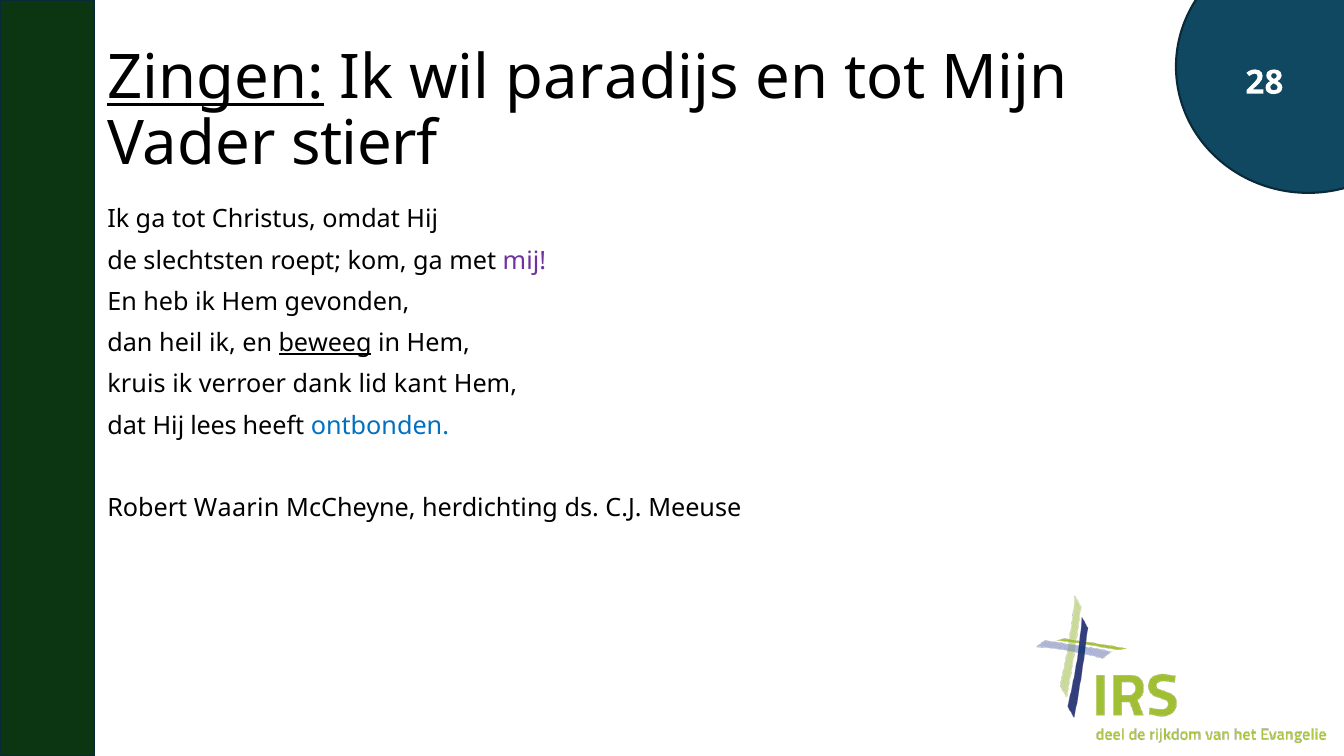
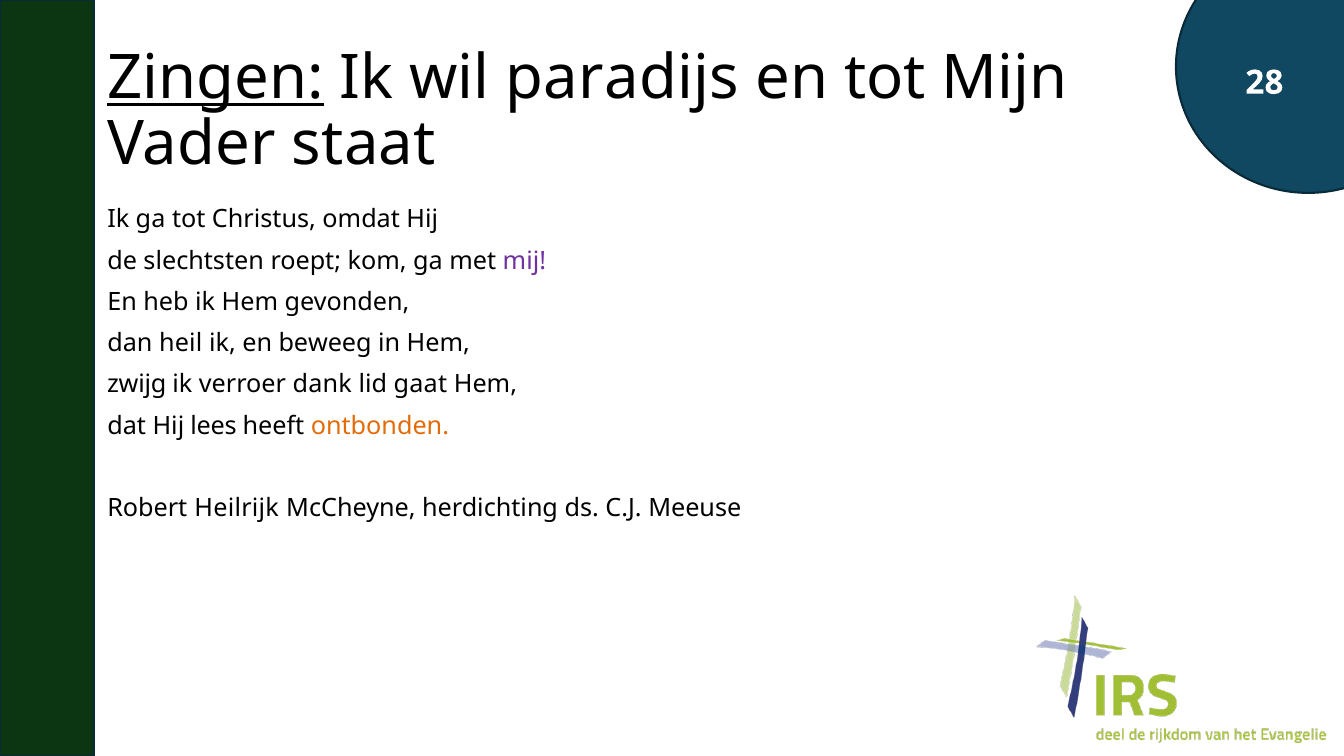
stierf: stierf -> staat (364, 145)
beweeg underline: present -> none (325, 343)
kruis: kruis -> zwijg (137, 385)
kant: kant -> gaat (420, 385)
ontbonden colour: blue -> orange (380, 426)
Waarin: Waarin -> Heilrijk (237, 508)
